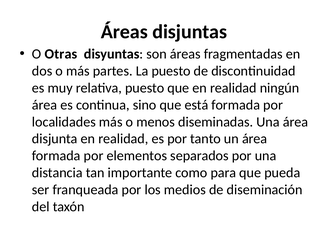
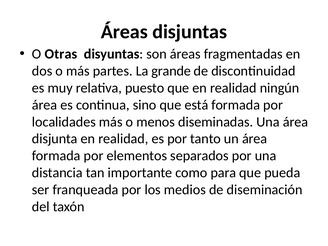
La puesto: puesto -> grande (171, 71)
